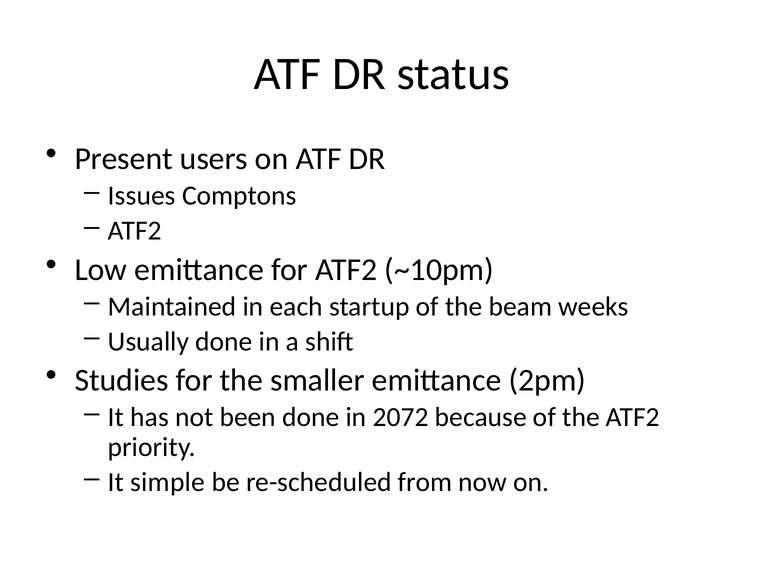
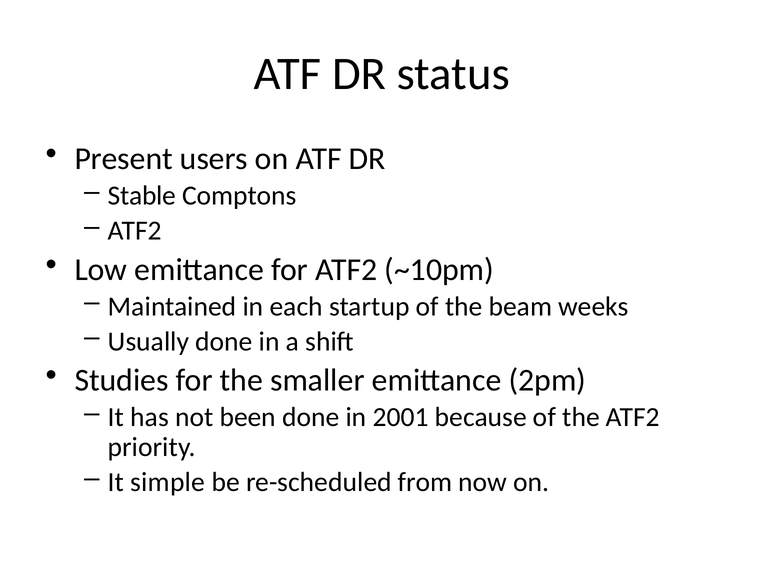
Issues: Issues -> Stable (142, 196)
2072: 2072 -> 2001 (401, 417)
